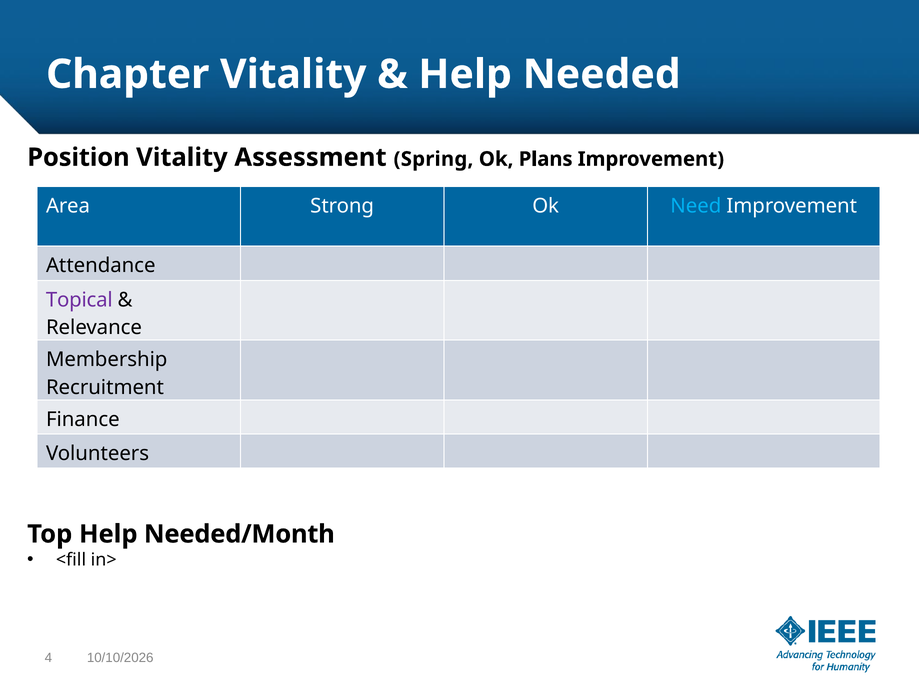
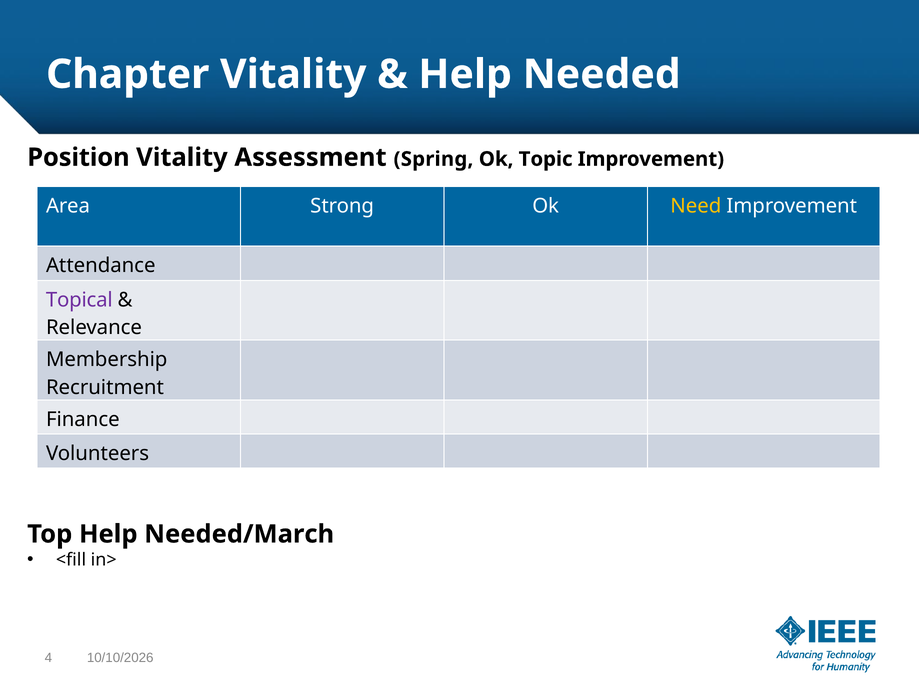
Plans: Plans -> Topic (546, 159)
Need colour: light blue -> yellow (696, 206)
Needed/Month: Needed/Month -> Needed/March (239, 534)
